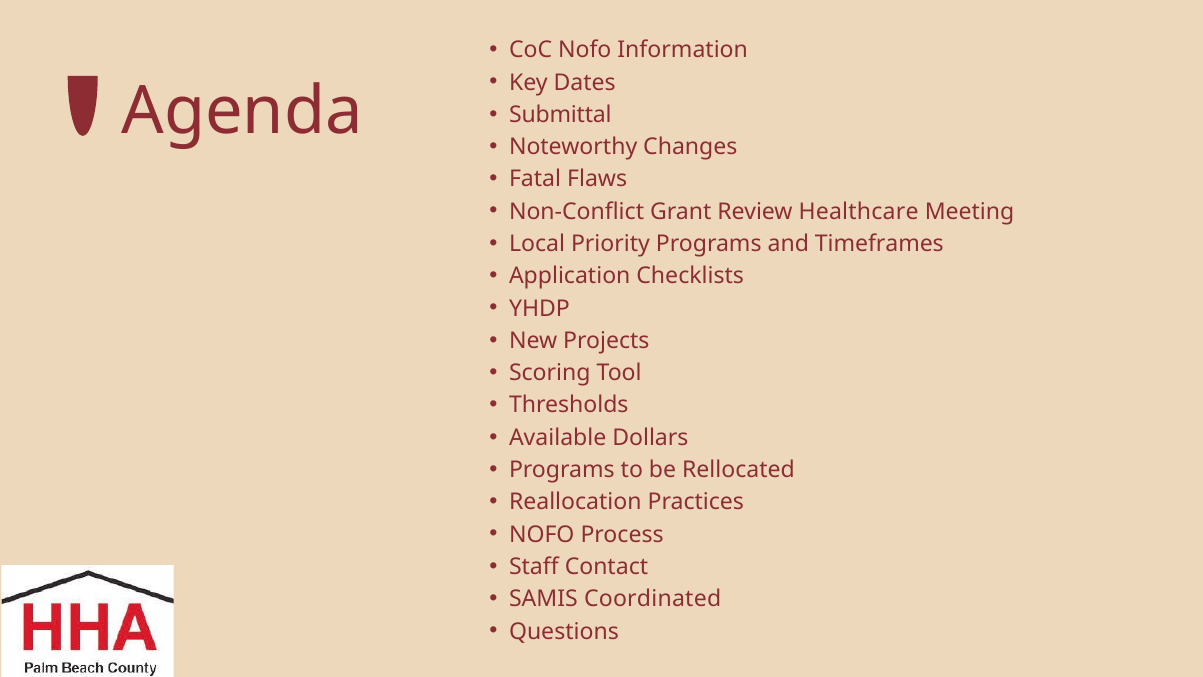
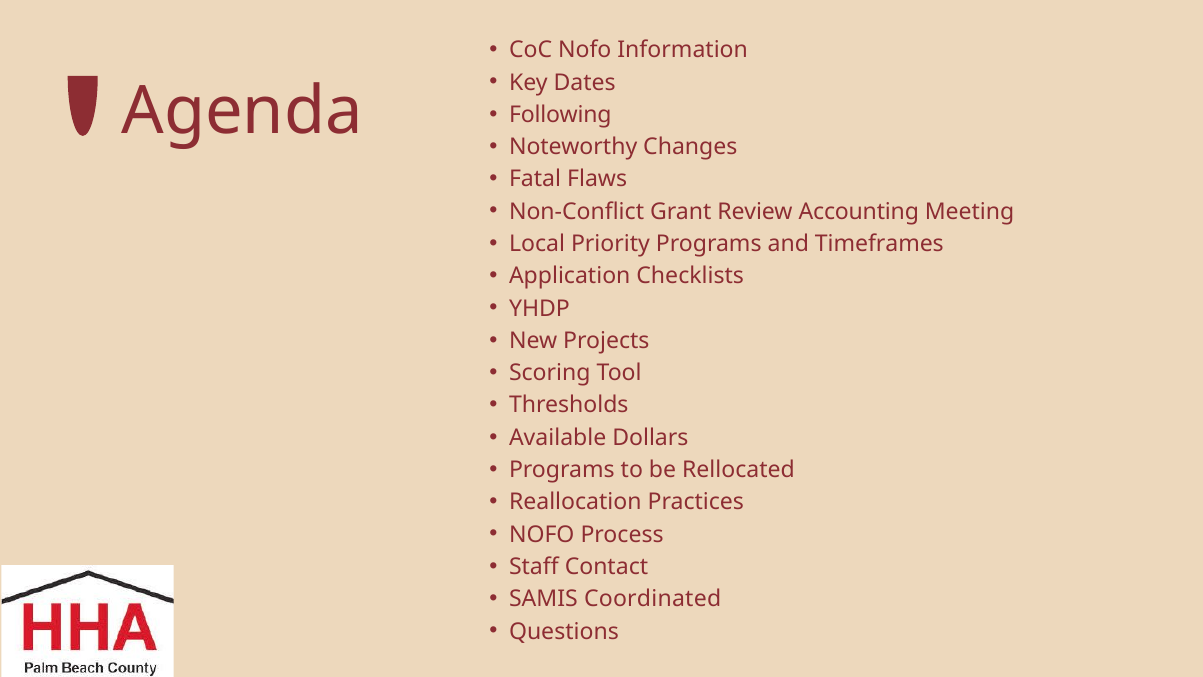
Submittal: Submittal -> Following (560, 115)
Healthcare: Healthcare -> Accounting (859, 212)
